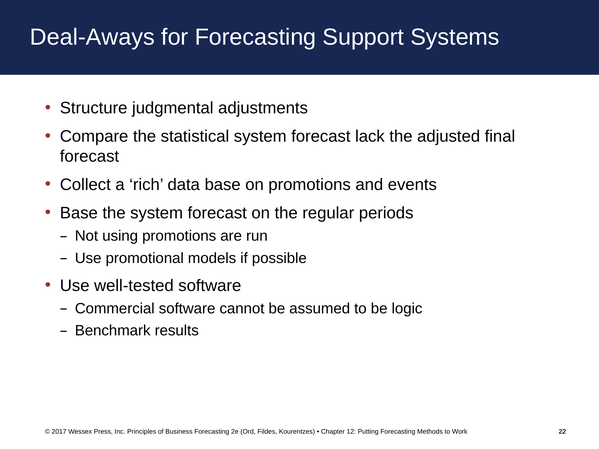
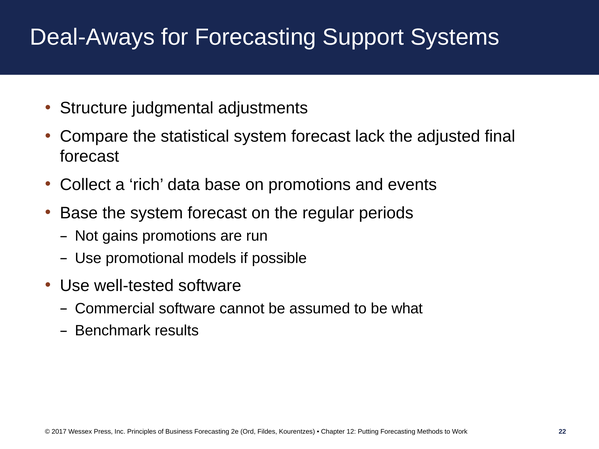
using: using -> gains (120, 236)
logic: logic -> what (407, 309)
